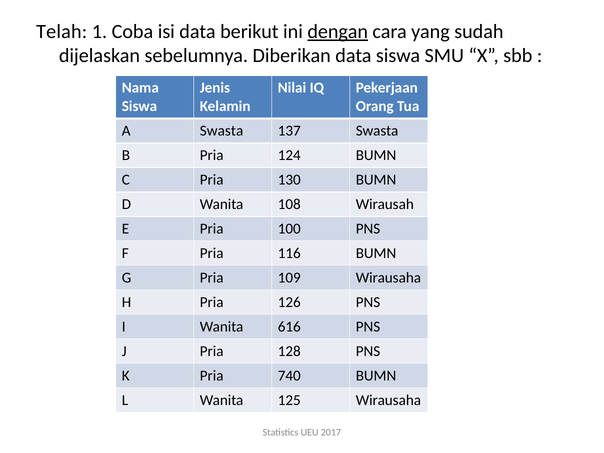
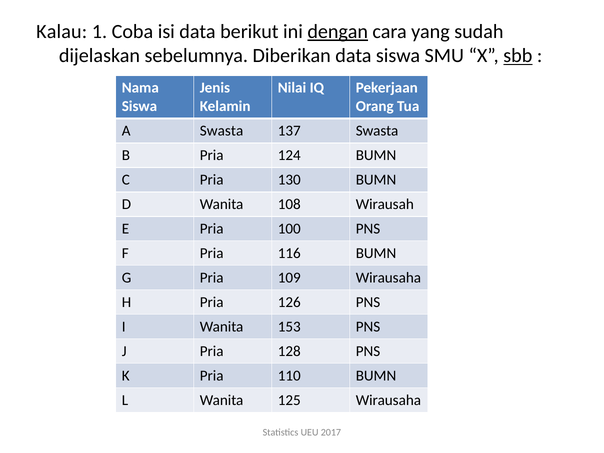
Telah: Telah -> Kalau (62, 32)
sbb underline: none -> present (518, 56)
616: 616 -> 153 (289, 327)
740: 740 -> 110 (289, 376)
